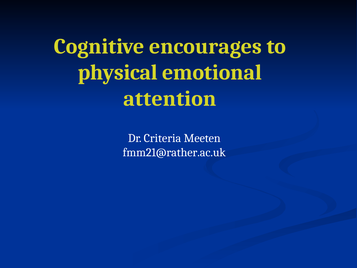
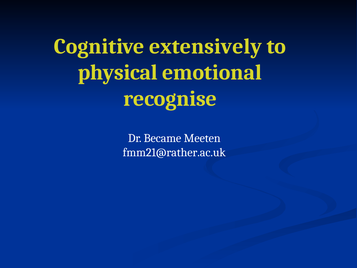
encourages: encourages -> extensively (205, 46)
attention: attention -> recognise (170, 99)
Criteria: Criteria -> Became (162, 138)
